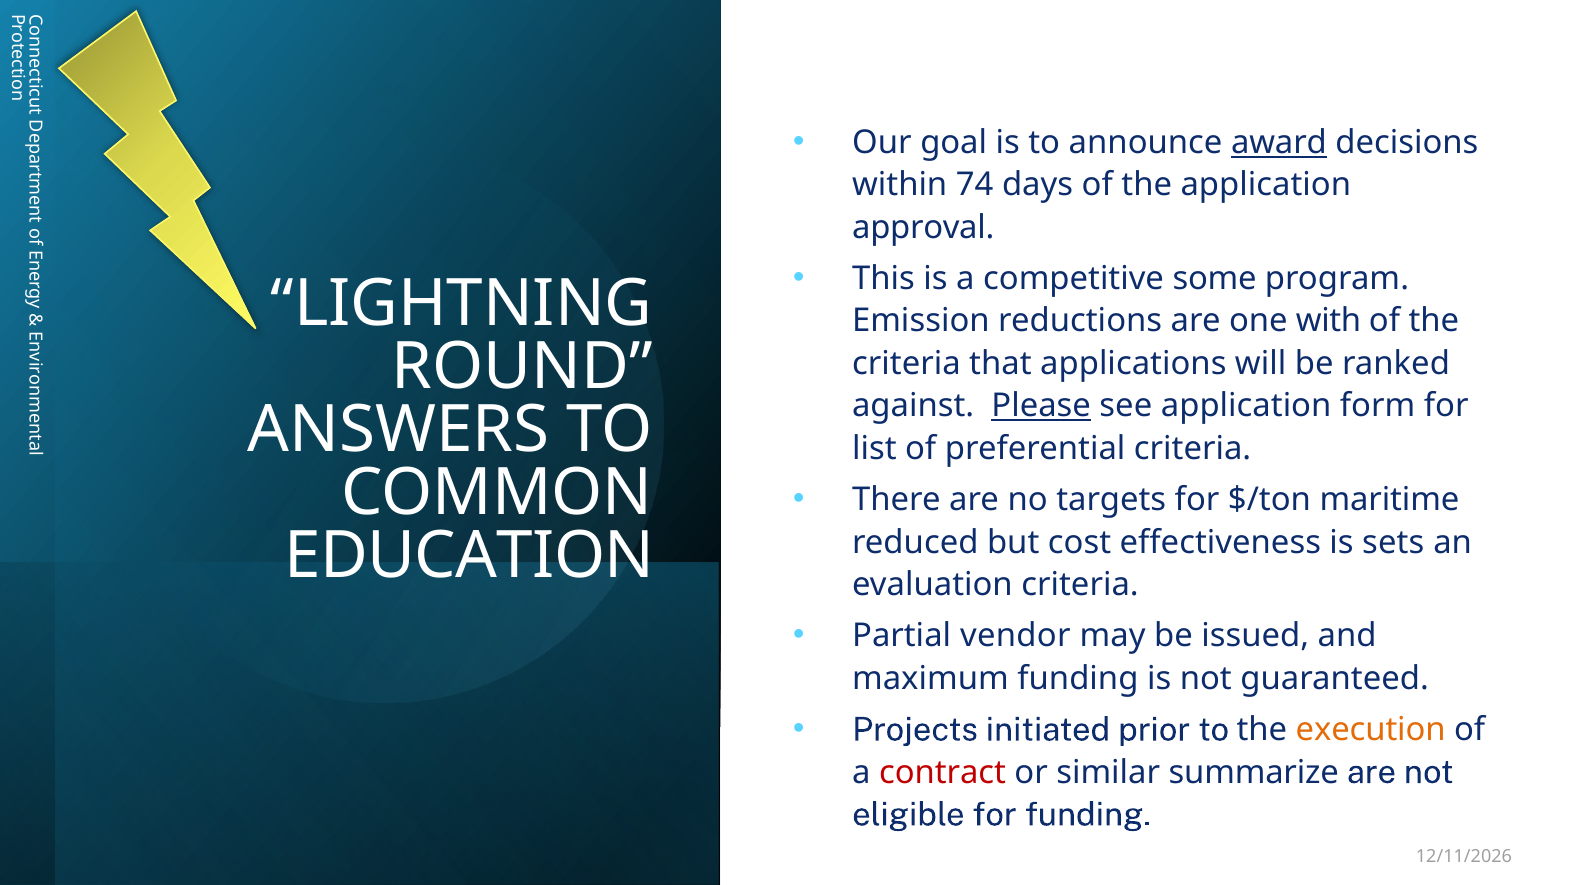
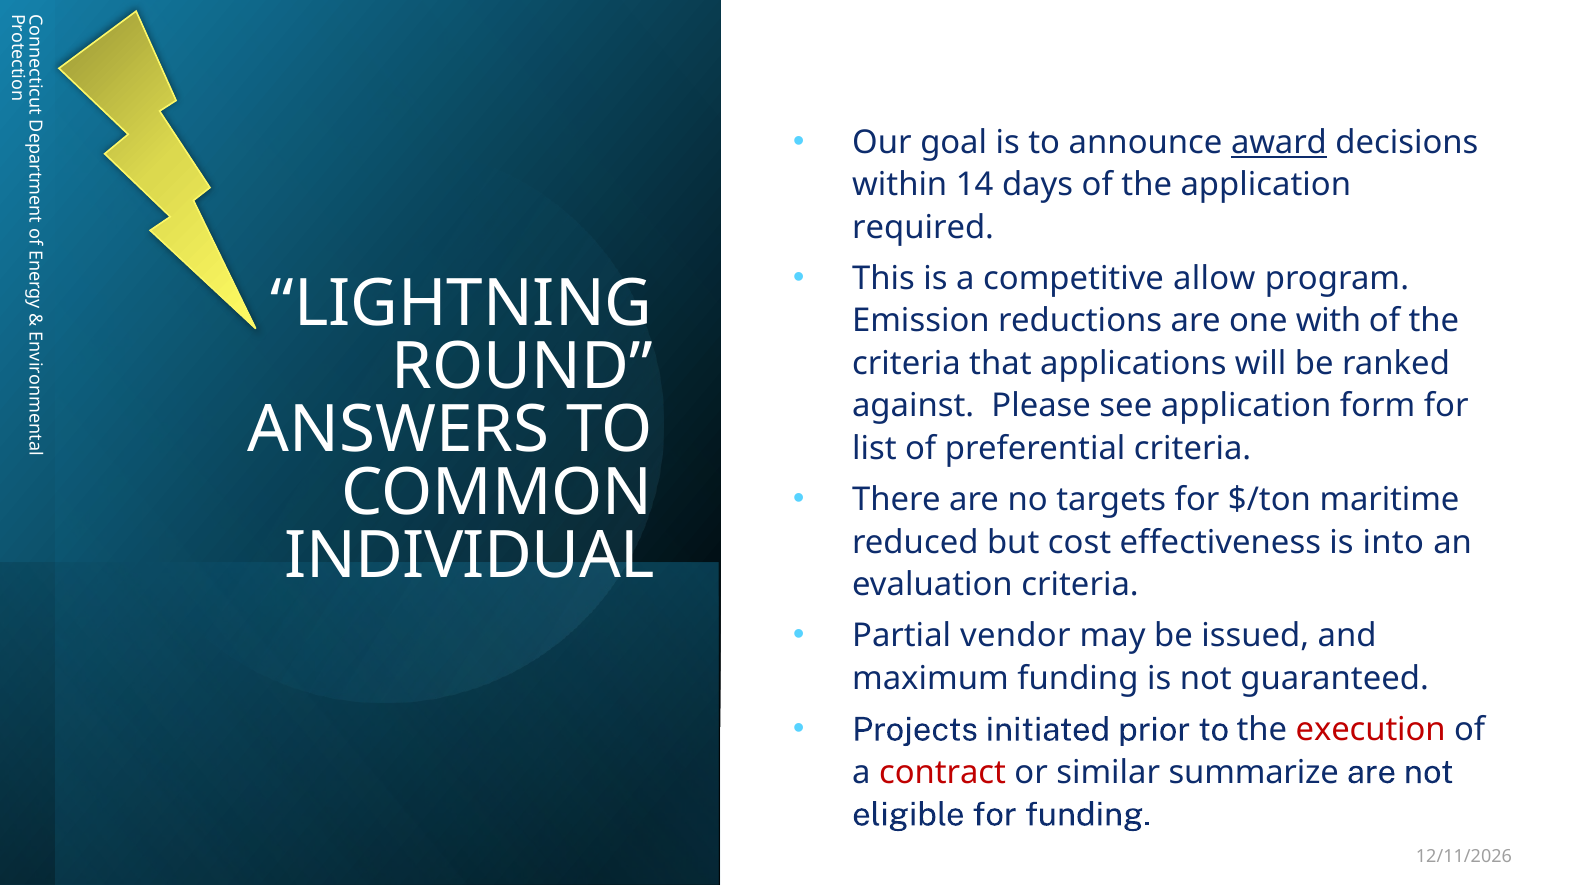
74: 74 -> 14 (975, 185)
approval: approval -> required (923, 227)
some: some -> allow (1214, 279)
Please underline: present -> none (1041, 406)
sets: sets -> into (1393, 542)
EDUCATION: EDUCATION -> INDIVIDUAL (470, 556)
execution colour: orange -> red (1371, 730)
